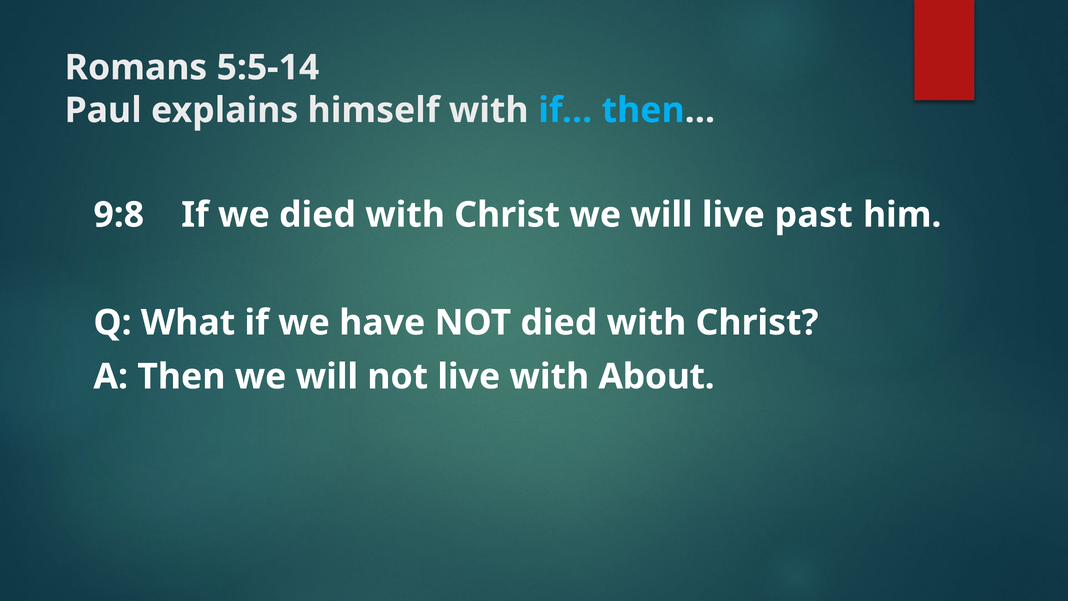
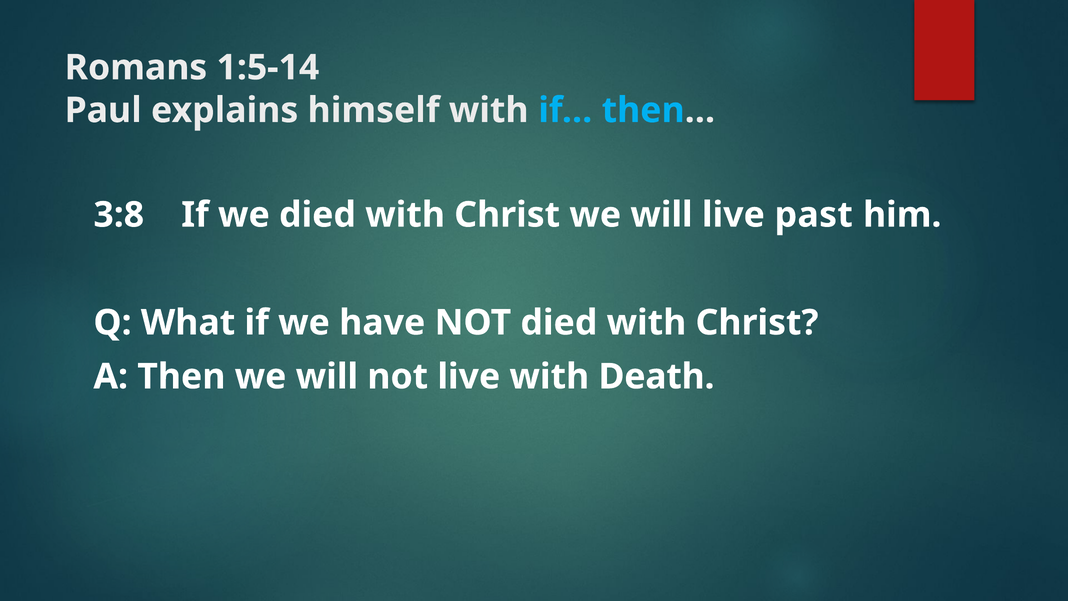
5:5-14: 5:5-14 -> 1:5-14 (268, 68)
9:8: 9:8 -> 3:8 (119, 215)
About: About -> Death (656, 376)
